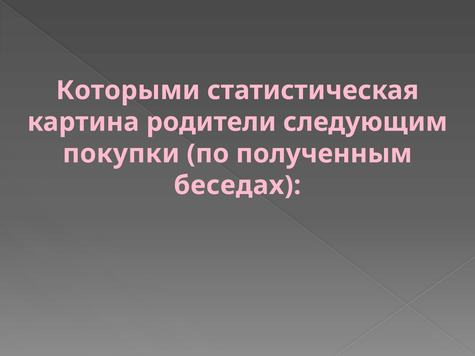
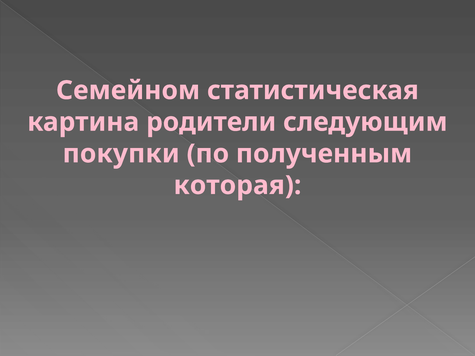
Которыми: Которыми -> Семейном (128, 91)
беседах: беседах -> которая (237, 185)
